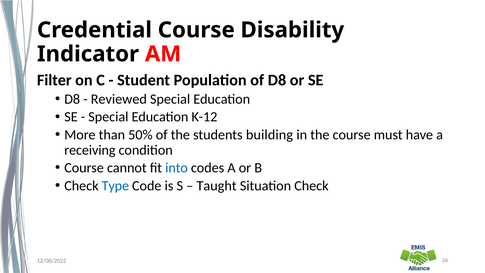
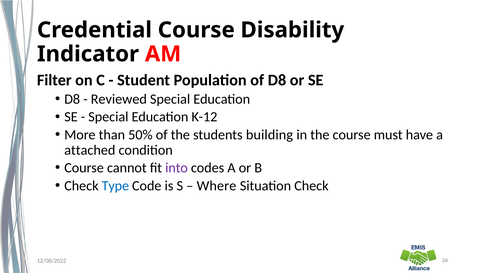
receiving: receiving -> attached (90, 150)
into colour: blue -> purple (177, 168)
Taught: Taught -> Where (217, 186)
